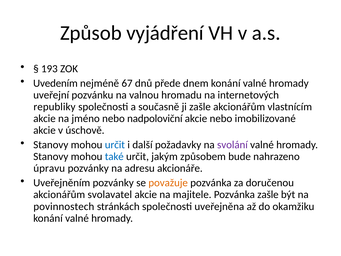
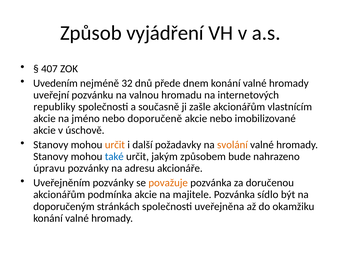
193: 193 -> 407 (49, 69)
67: 67 -> 32 (127, 83)
nadpoloviční: nadpoloviční -> doporučeně (155, 118)
určit colour: blue -> orange (115, 145)
svolání colour: purple -> orange (232, 145)
svolavatel: svolavatel -> podmínka (110, 194)
Pozvánka zašle: zašle -> sídlo (268, 194)
povinnostech: povinnostech -> doporučeným (64, 206)
